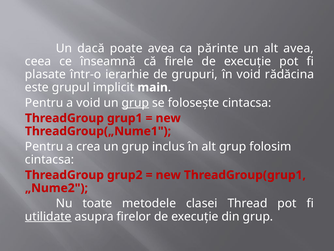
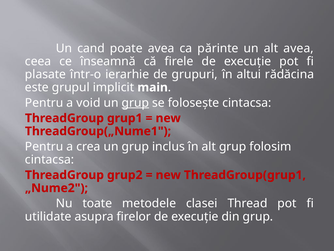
dacă: dacă -> cand (91, 48)
în void: void -> altui (249, 74)
utilidate underline: present -> none (48, 216)
